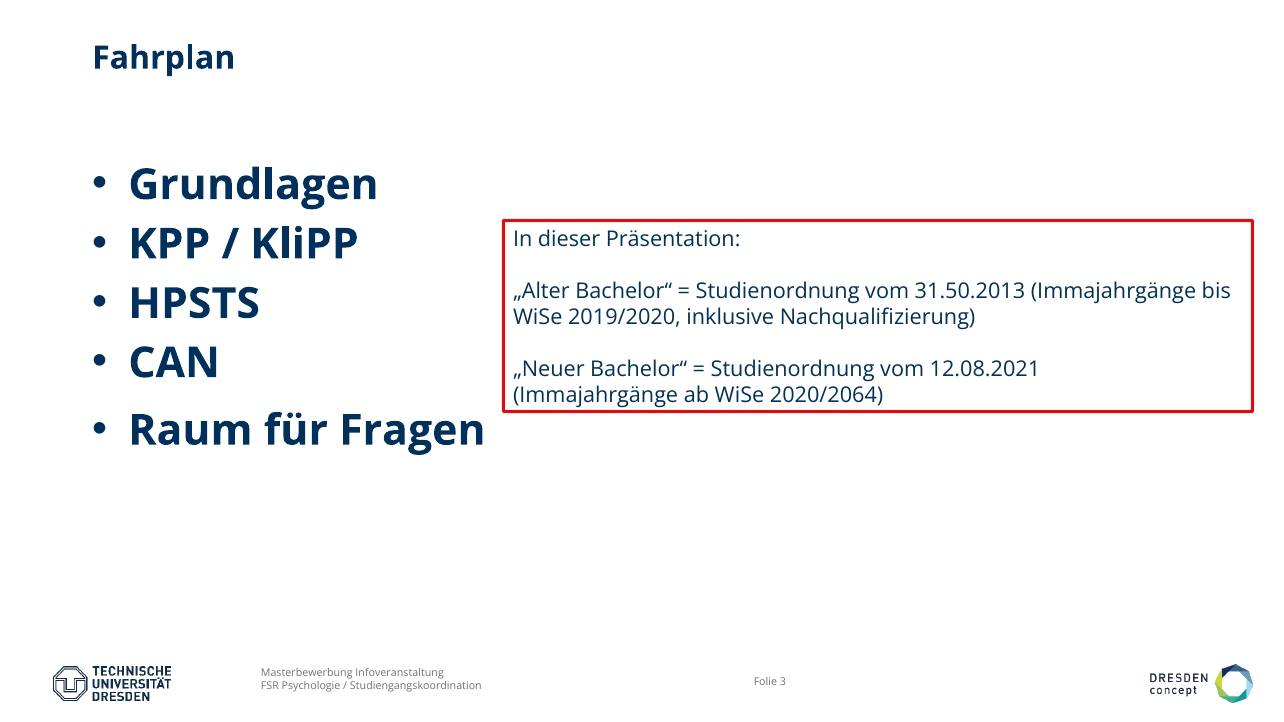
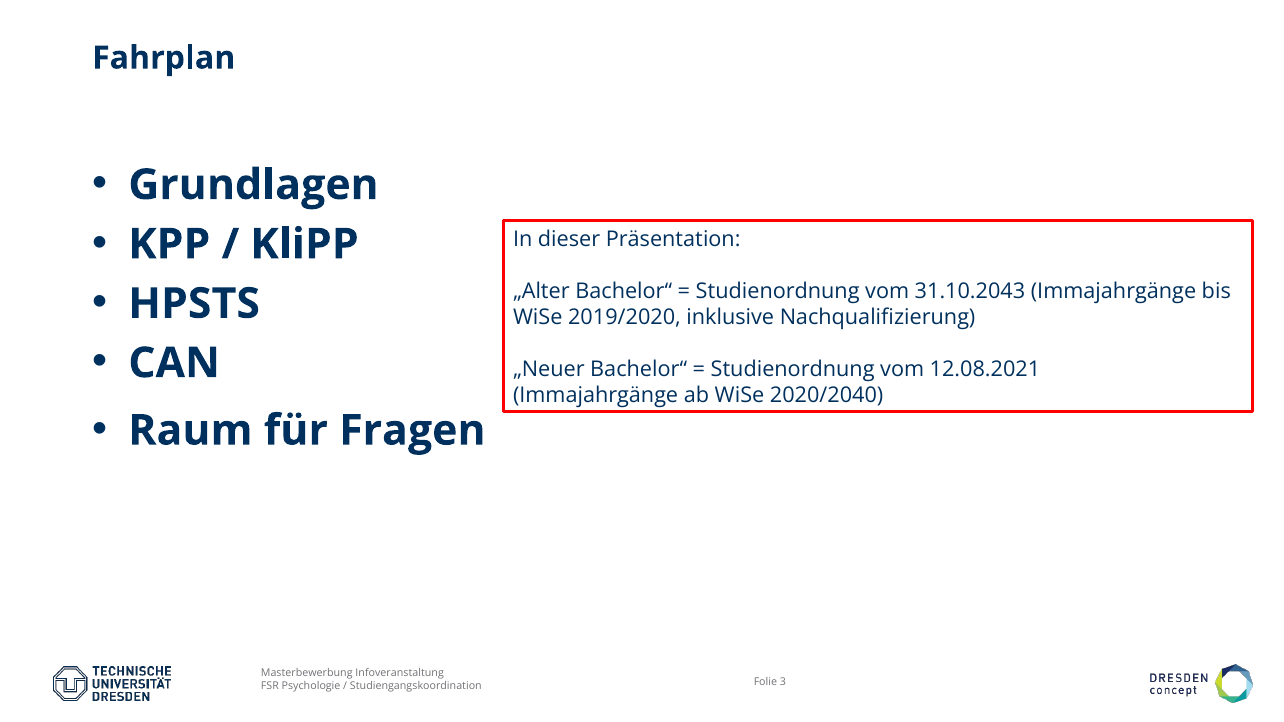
31.50.2013: 31.50.2013 -> 31.10.2043 (970, 291)
2020/2064: 2020/2064 -> 2020/2040 (827, 395)
